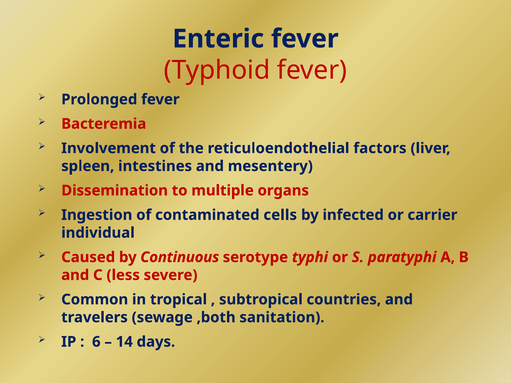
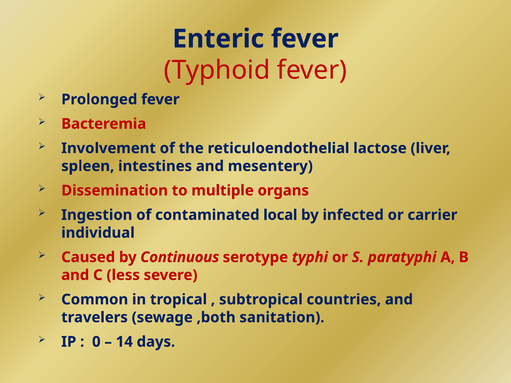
factors: factors -> lactose (380, 148)
cells: cells -> local (280, 215)
6: 6 -> 0 (96, 342)
